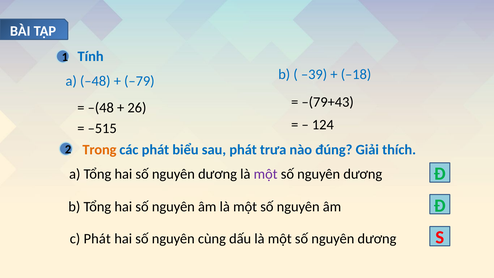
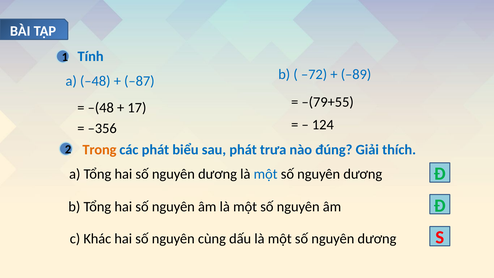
–79: –79 -> –87 (139, 81)
–39: –39 -> –72 (314, 74)
–18: –18 -> –89 (356, 74)
–(79+43: –(79+43 -> –(79+55 (328, 102)
26: 26 -> 17 (137, 108)
–515: –515 -> –356 (102, 128)
một colour: purple -> blue (266, 174)
c Phát: Phát -> Khác (97, 238)
